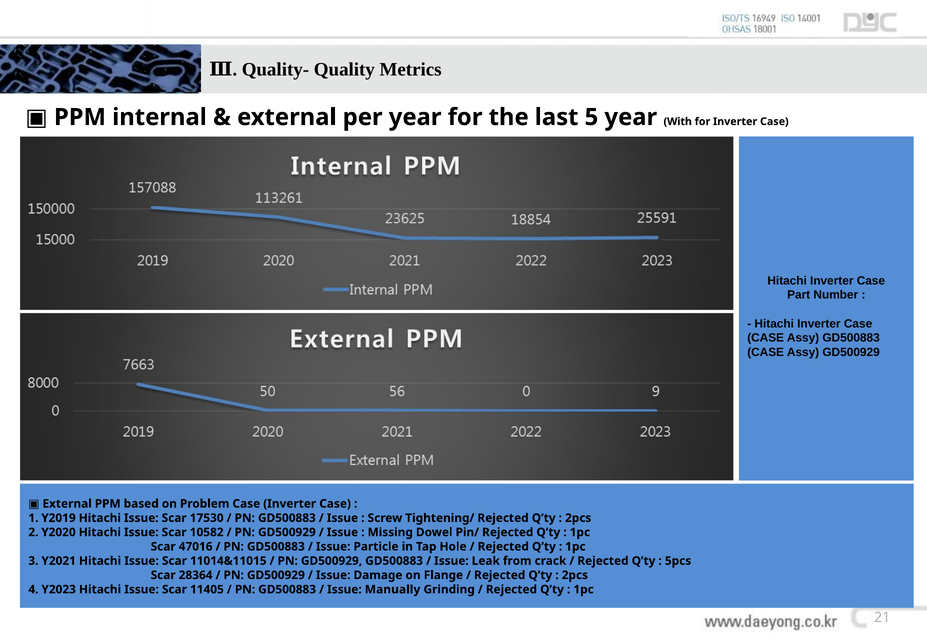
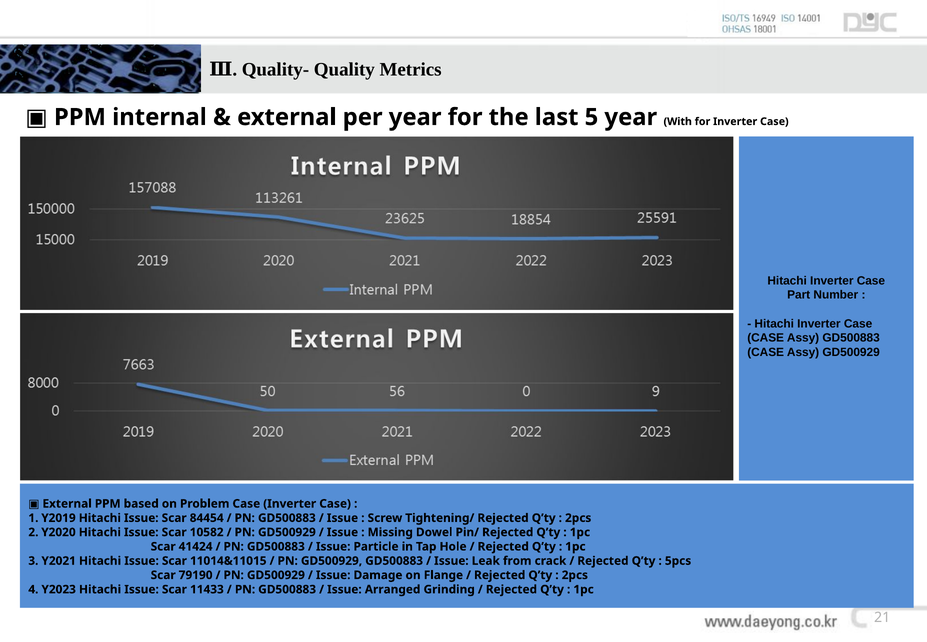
17530: 17530 -> 84454 (207, 518)
47016: 47016 -> 41424 (196, 546)
28364: 28364 -> 79190 (196, 575)
11405: 11405 -> 11433 (207, 589)
Manually: Manually -> Arranged (393, 589)
